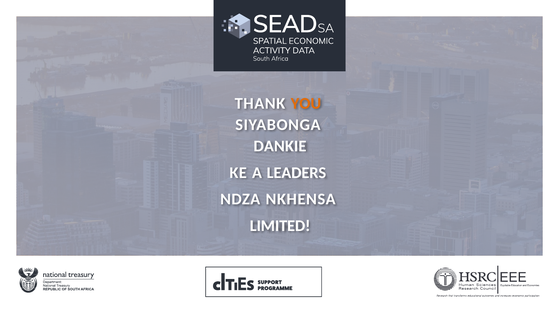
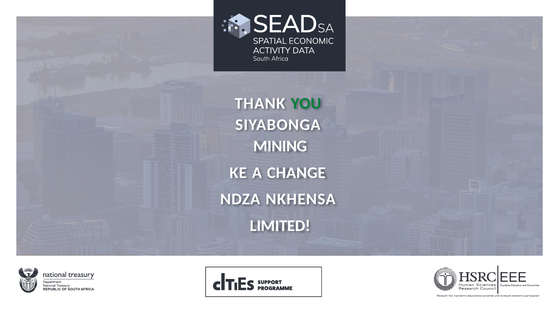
YOU colour: orange -> green (306, 104)
DANKIE: DANKIE -> MINING (280, 146)
LEADERS: LEADERS -> CHANGE (296, 173)
